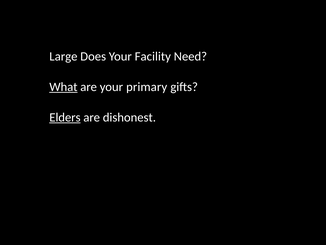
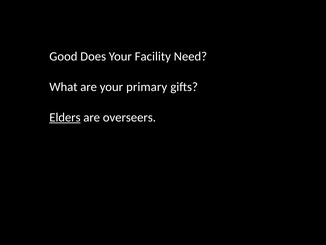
Large: Large -> Good (63, 56)
What underline: present -> none (63, 87)
dishonest: dishonest -> overseers (129, 117)
